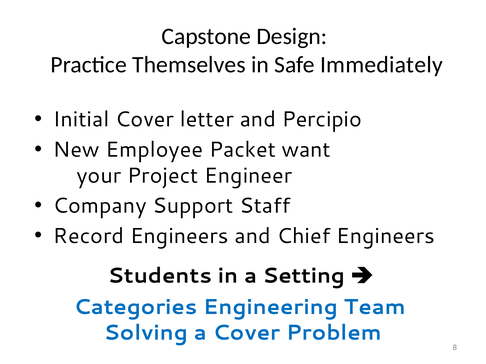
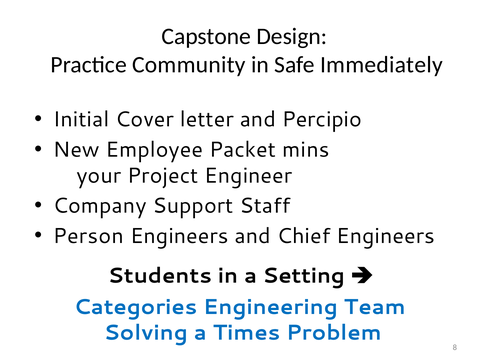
Themselves: Themselves -> Community (189, 65)
want: want -> mins (306, 150)
Record: Record -> Person (88, 236)
a Cover: Cover -> Times (246, 333)
